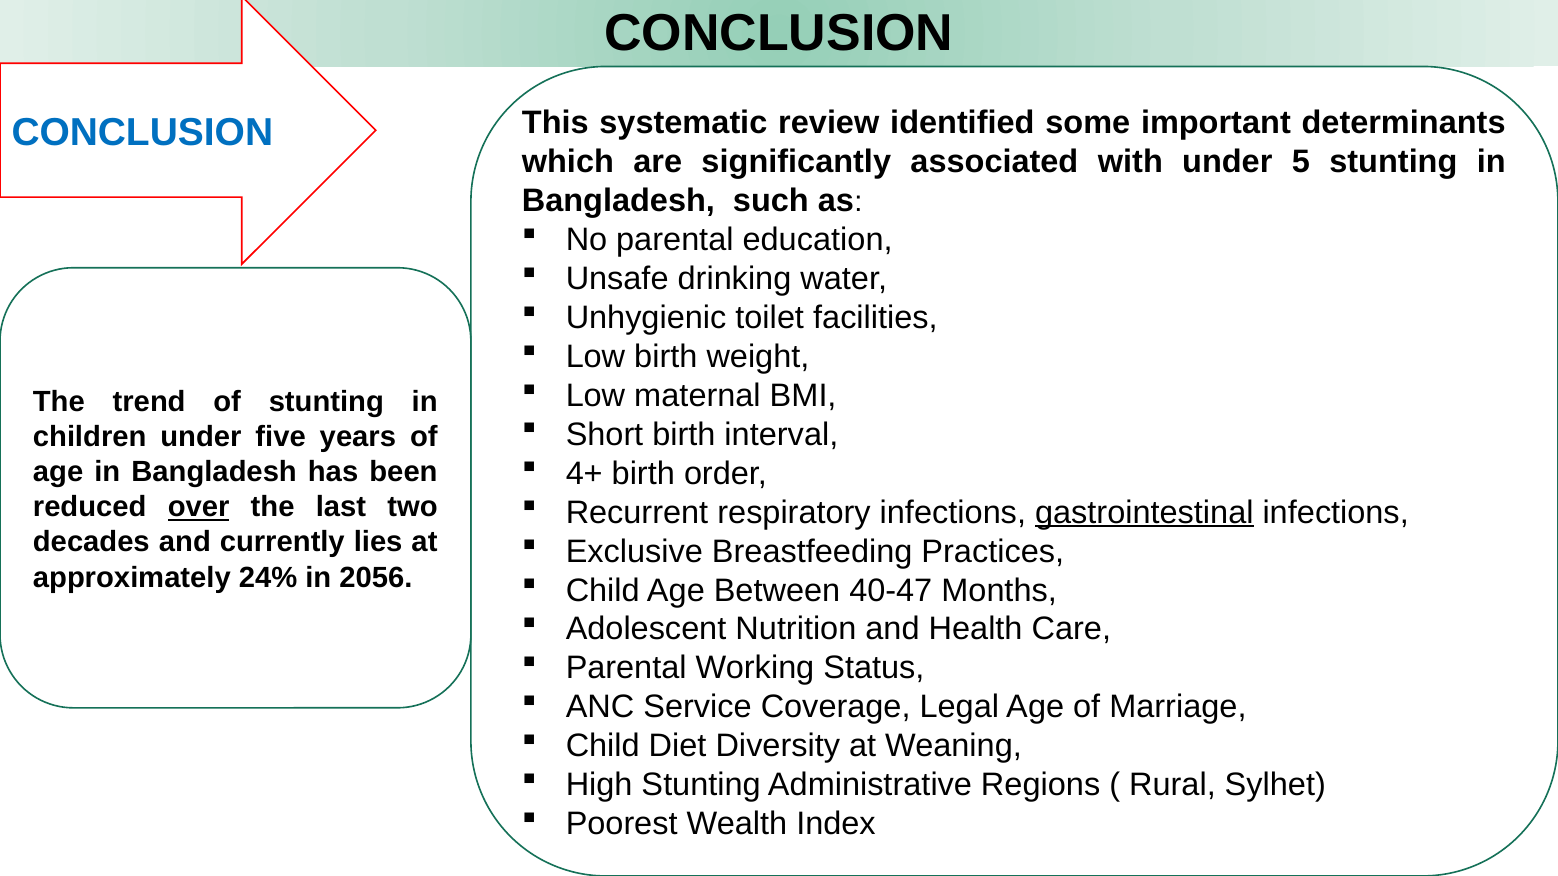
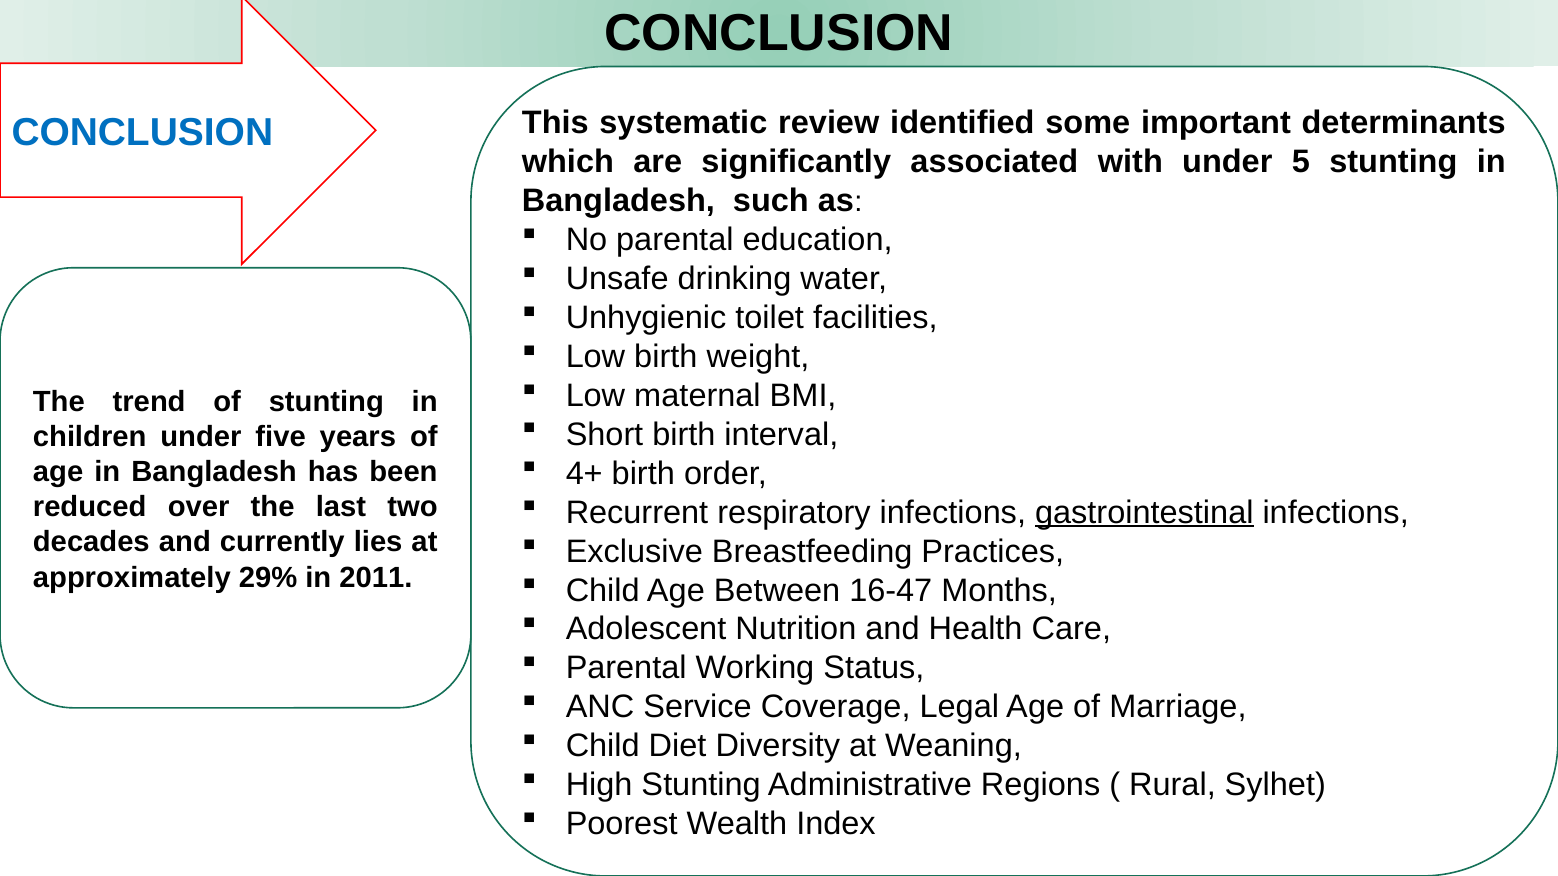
over underline: present -> none (199, 508)
24%: 24% -> 29% (268, 578)
2056: 2056 -> 2011 (376, 578)
40-47: 40-47 -> 16-47 (891, 591)
